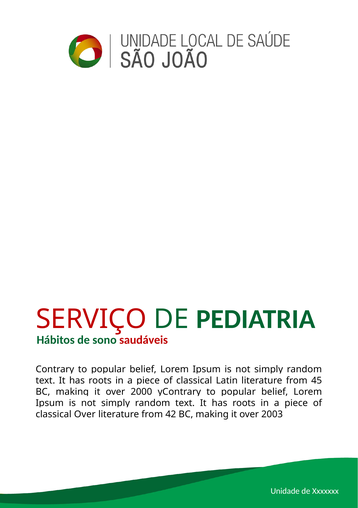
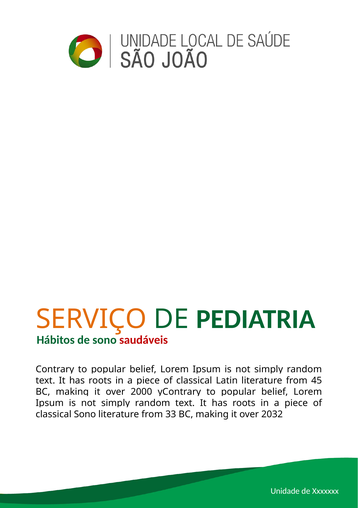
SERVIÇO colour: red -> orange (91, 319)
classical Over: Over -> Sono (85, 414)
42: 42 -> 33 (171, 414)
2003: 2003 -> 2032 (272, 414)
